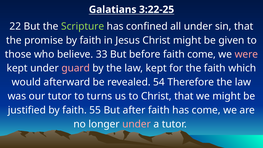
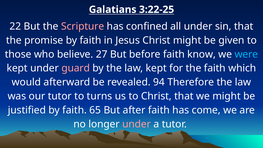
Scripture colour: light green -> pink (83, 26)
33: 33 -> 27 (102, 54)
faith come: come -> know (202, 54)
were colour: pink -> light blue (246, 54)
54: 54 -> 94 (159, 82)
55: 55 -> 65 (95, 110)
